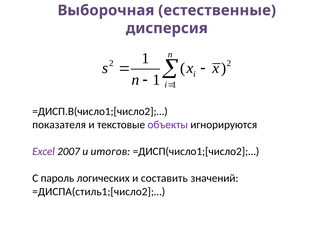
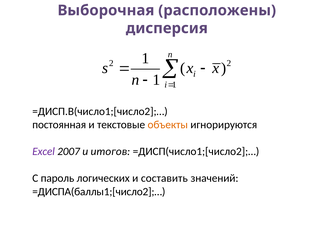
естественные: естественные -> расположены (217, 10)
показателя: показателя -> постоянная (59, 125)
объекты colour: purple -> orange (168, 125)
=ДИСПА(стиль1;[число2];…: =ДИСПА(стиль1;[число2];… -> =ДИСПА(баллы1;[число2];… (99, 192)
